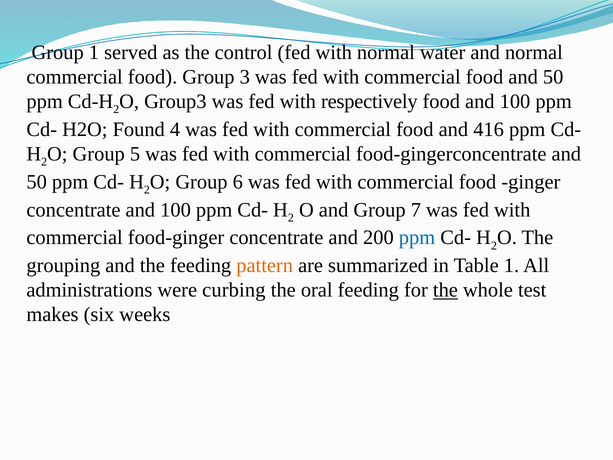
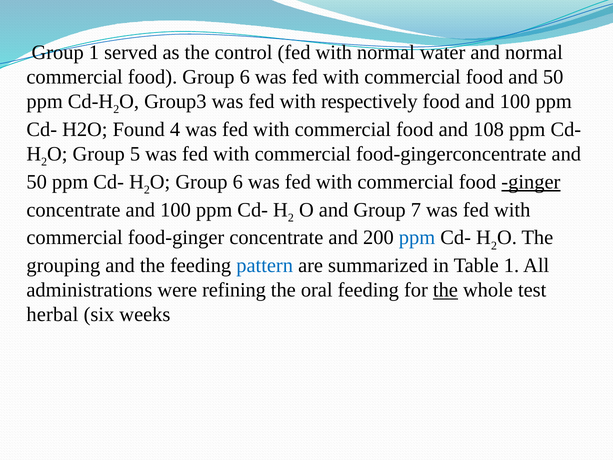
food Group 3: 3 -> 6 (245, 77)
416: 416 -> 108 (489, 129)
ginger underline: none -> present (531, 182)
pattern colour: orange -> blue (265, 266)
curbing: curbing -> refining (234, 290)
makes: makes -> herbal (52, 315)
